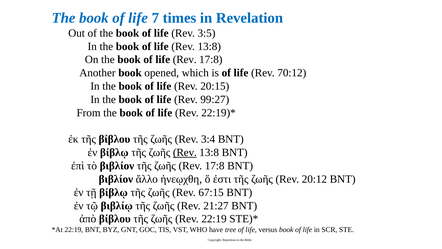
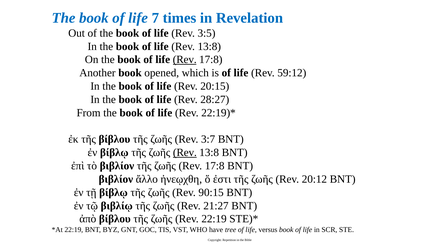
Rev underline: none -> present (185, 60)
70:12: 70:12 -> 59:12 (292, 73)
99:27: 99:27 -> 28:27 (215, 99)
3:4: 3:4 -> 3:7 (208, 139)
67:15: 67:15 -> 90:15 (211, 192)
